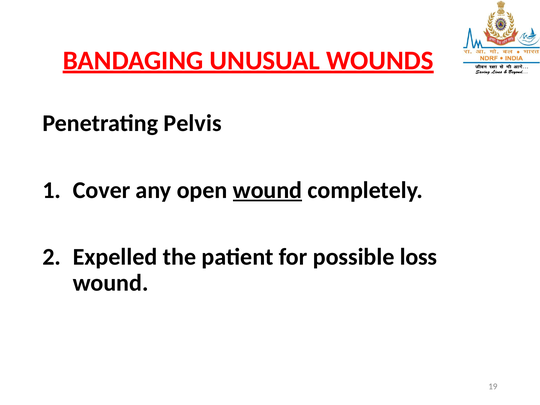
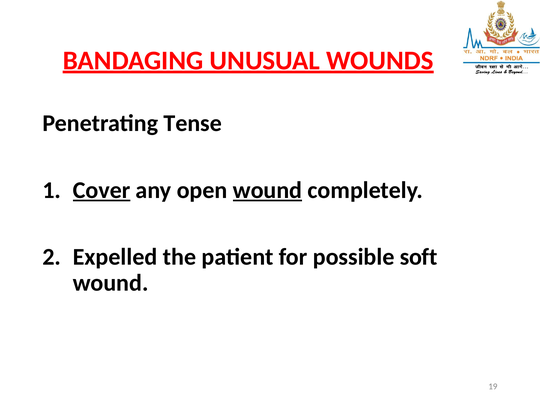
Pelvis: Pelvis -> Tense (193, 123)
Cover underline: none -> present (102, 190)
loss: loss -> soft (419, 257)
